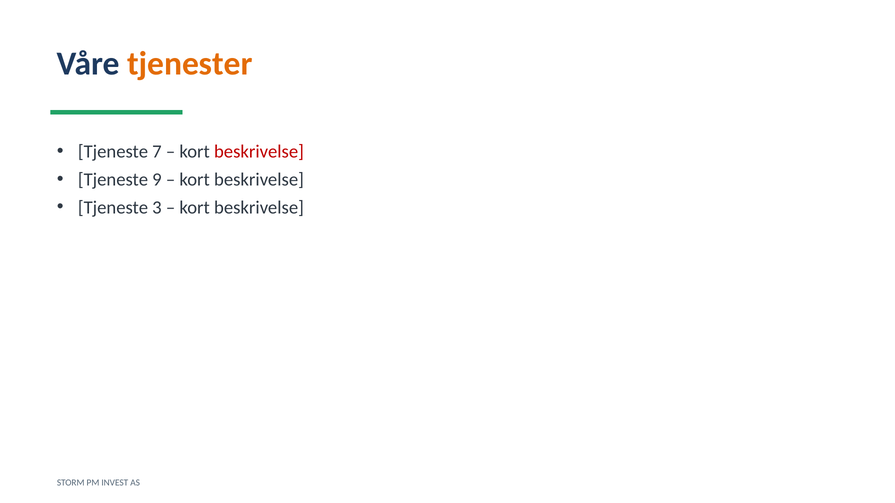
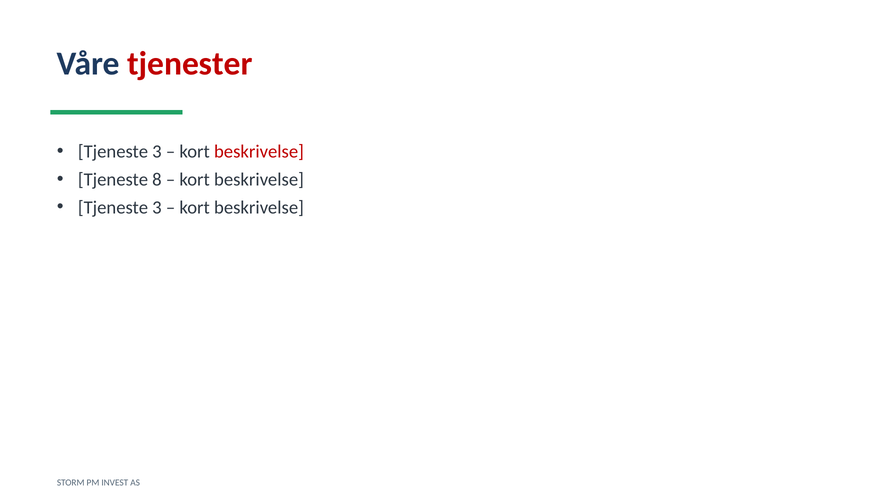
tjenester colour: orange -> red (190, 64)
7: 7 -> 3 (157, 152)
9: 9 -> 8 (157, 180)
